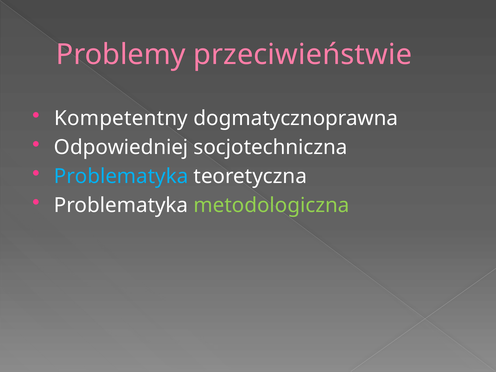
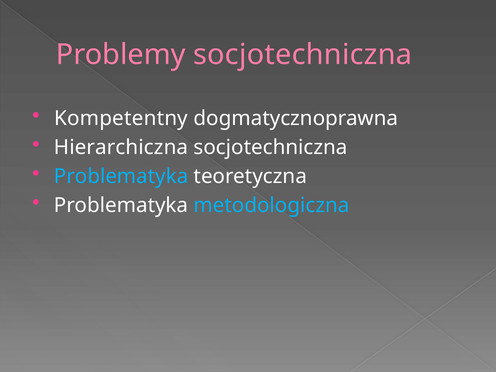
Problemy przeciwieństwie: przeciwieństwie -> socjotechniczna (303, 54)
Odpowiedniej: Odpowiedniej -> Hierarchiczna (121, 147)
metodologiczna colour: light green -> light blue (272, 205)
